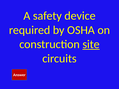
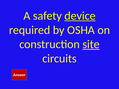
device underline: none -> present (80, 16)
